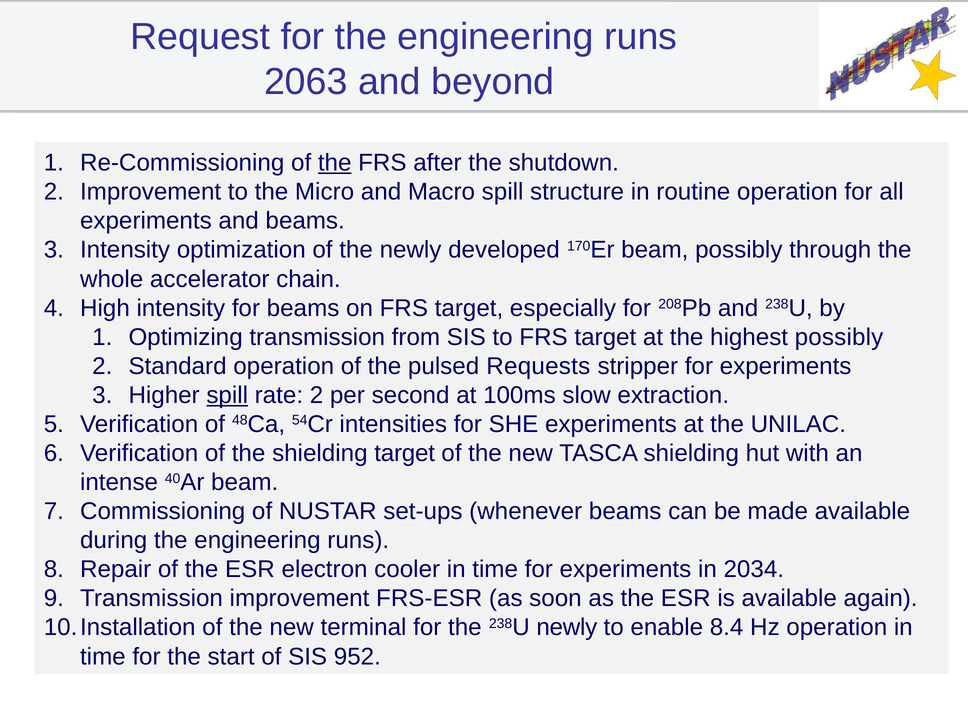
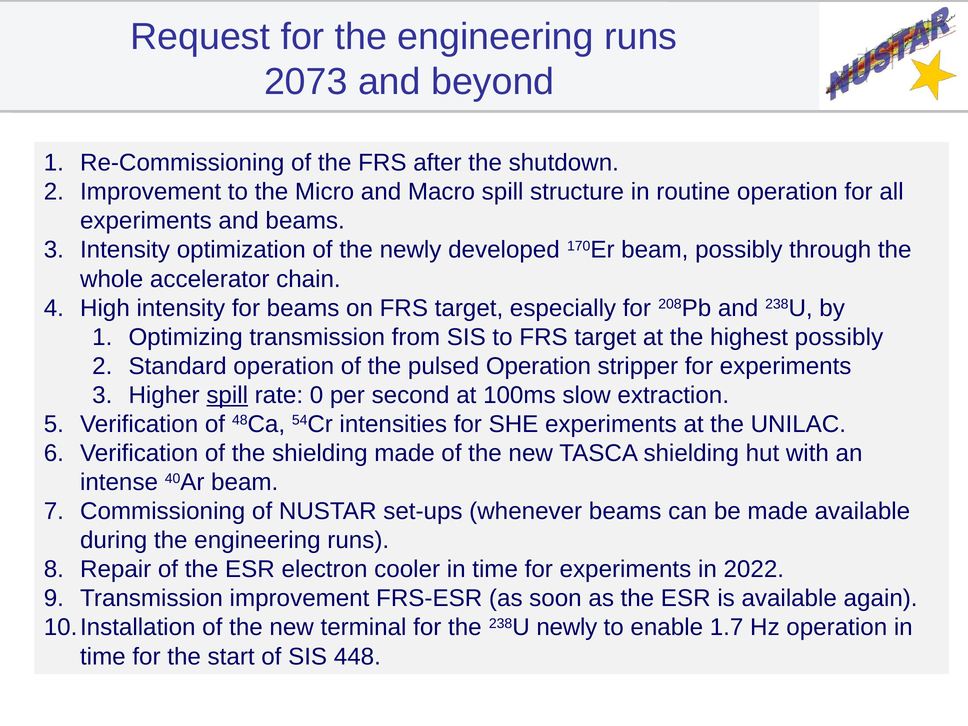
2063: 2063 -> 2073 (306, 82)
the underline: present -> none (335, 163)
pulsed Requests: Requests -> Operation (538, 366)
rate 2: 2 -> 0 (317, 395)
shielding target: target -> made (405, 453)
2034: 2034 -> 2022 (754, 569)
8.4: 8.4 -> 1.7 (727, 628)
952: 952 -> 448 (357, 657)
